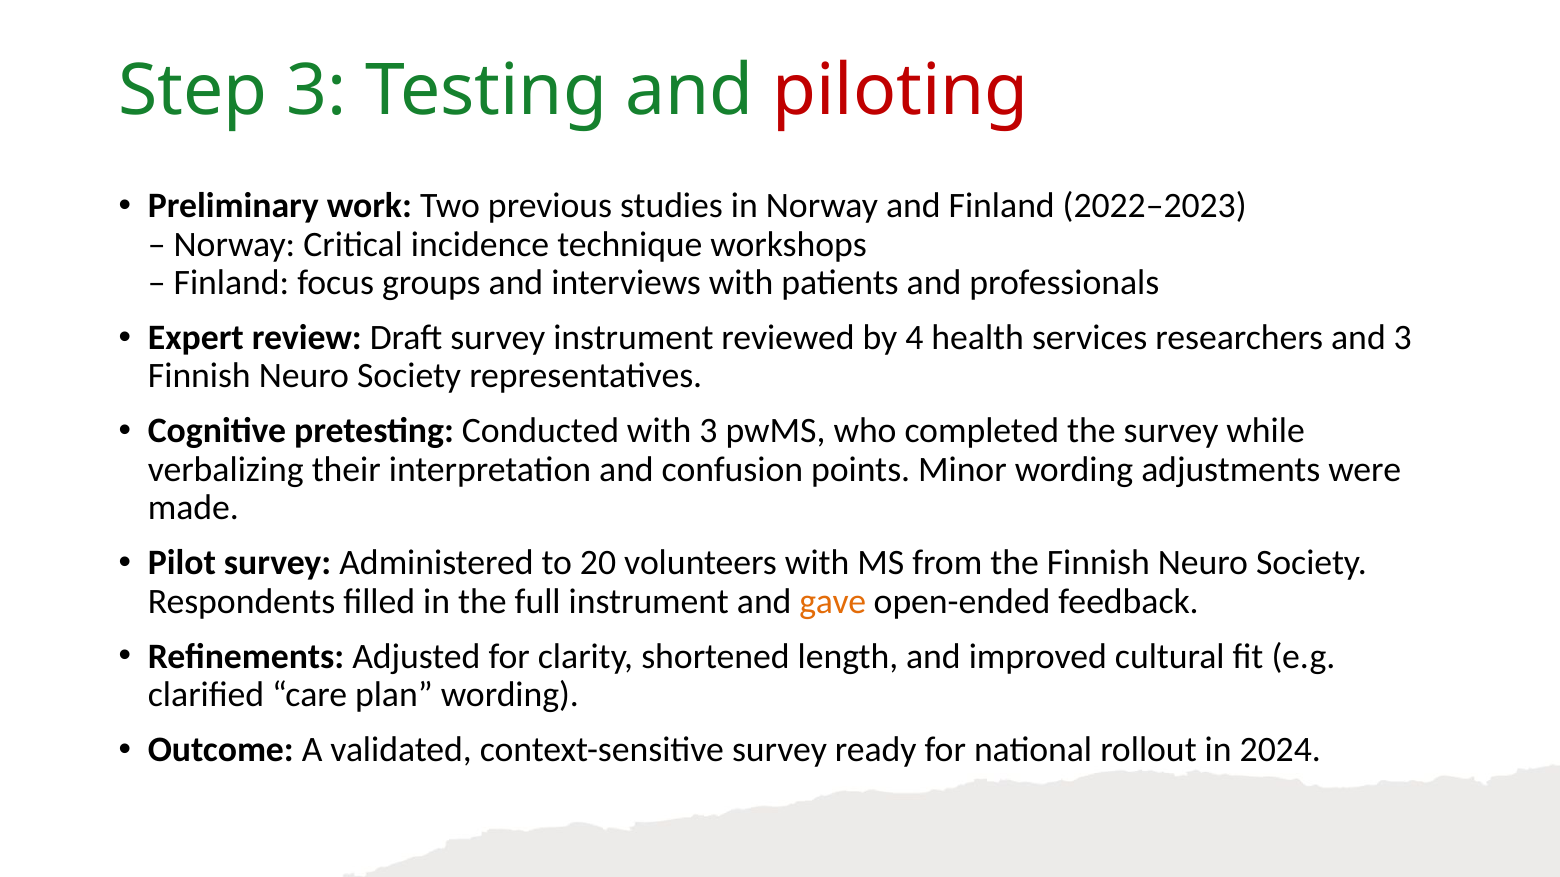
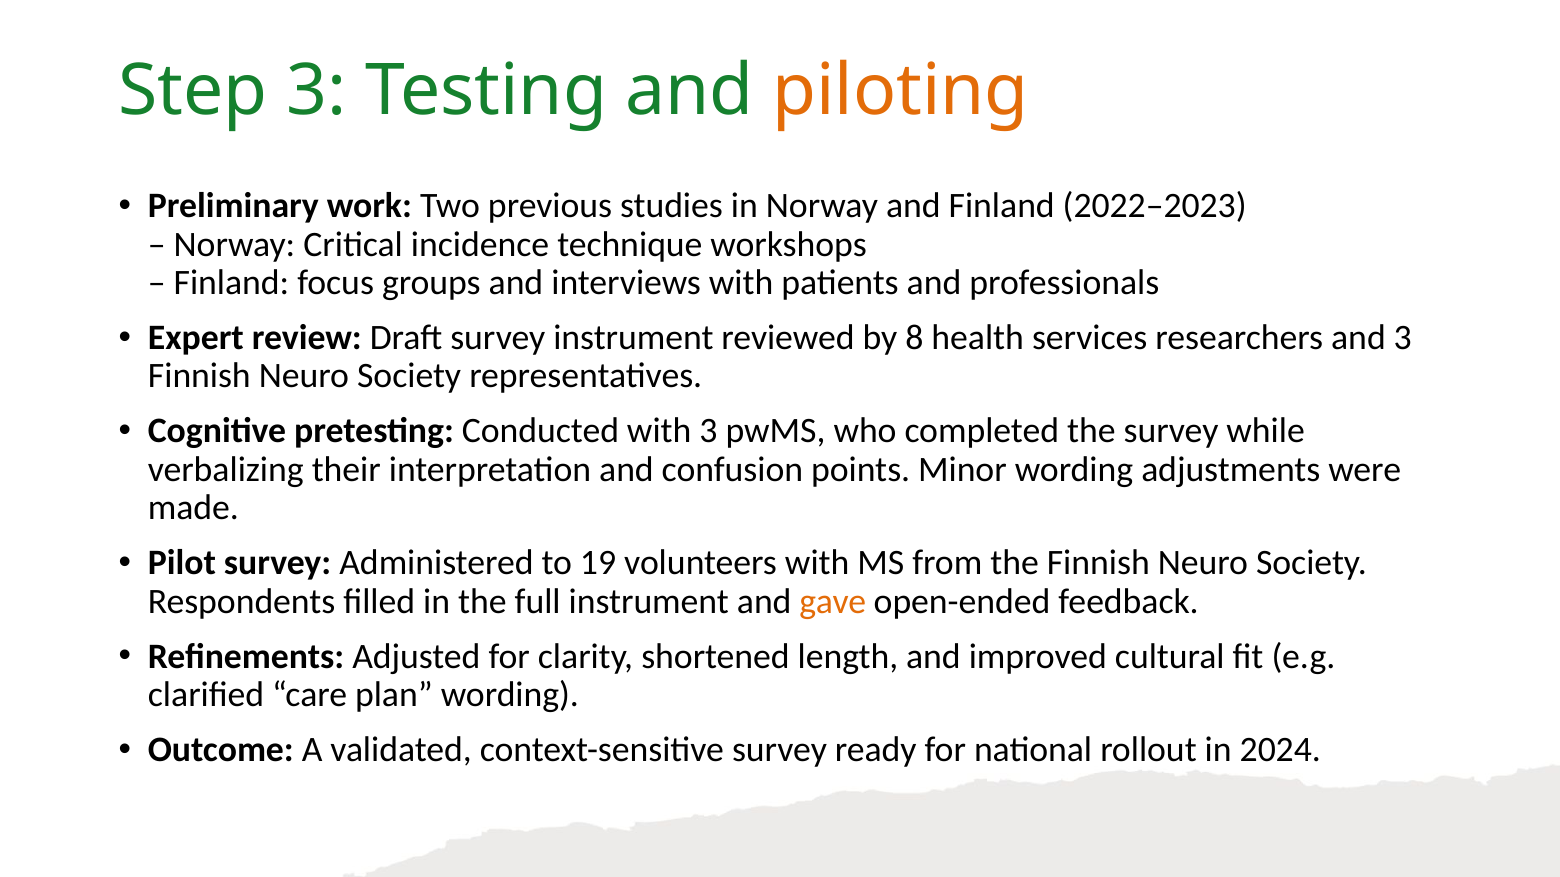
piloting colour: red -> orange (901, 91)
4: 4 -> 8 (914, 338)
20: 20 -> 19 (598, 563)
